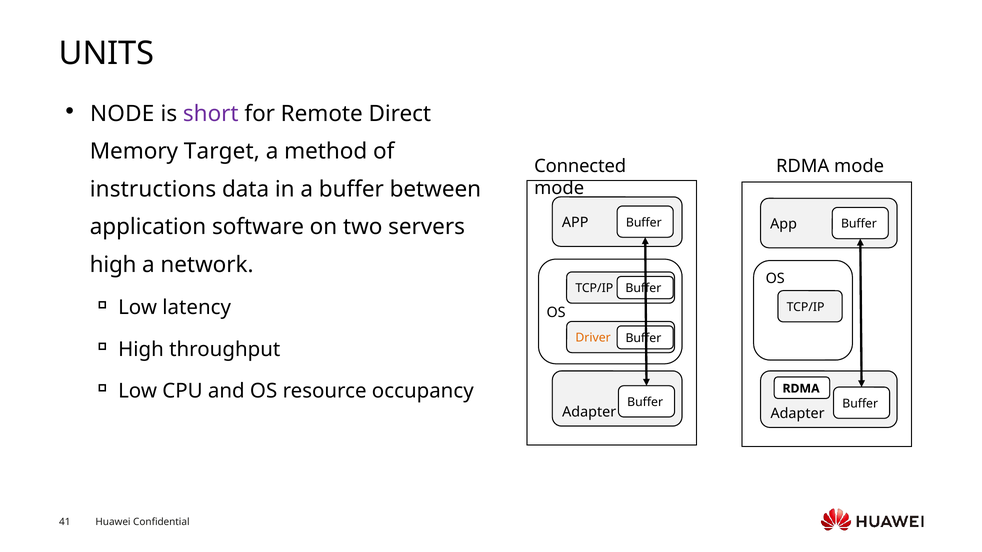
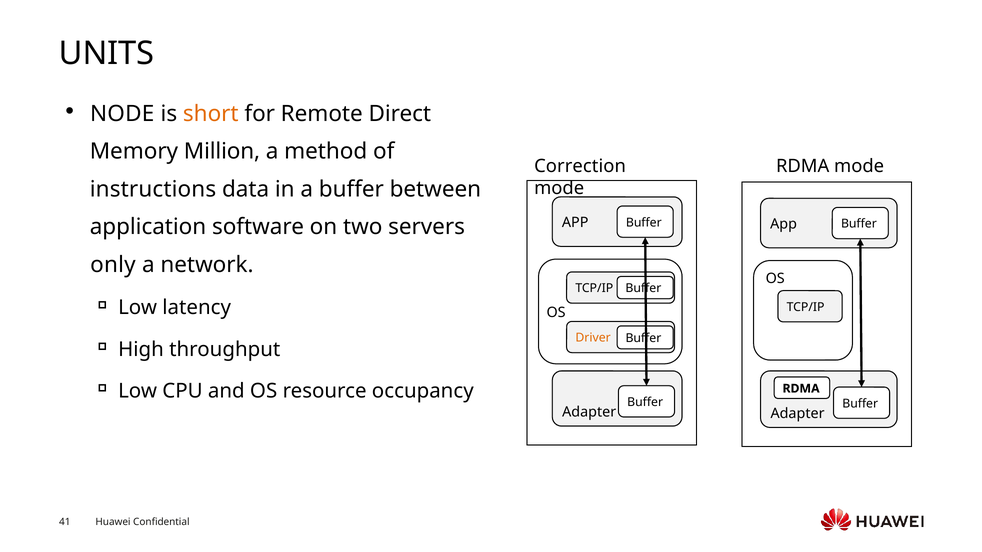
short colour: purple -> orange (211, 114)
Target: Target -> Million (222, 152)
Connected: Connected -> Correction (580, 166)
high: high -> only (113, 265)
